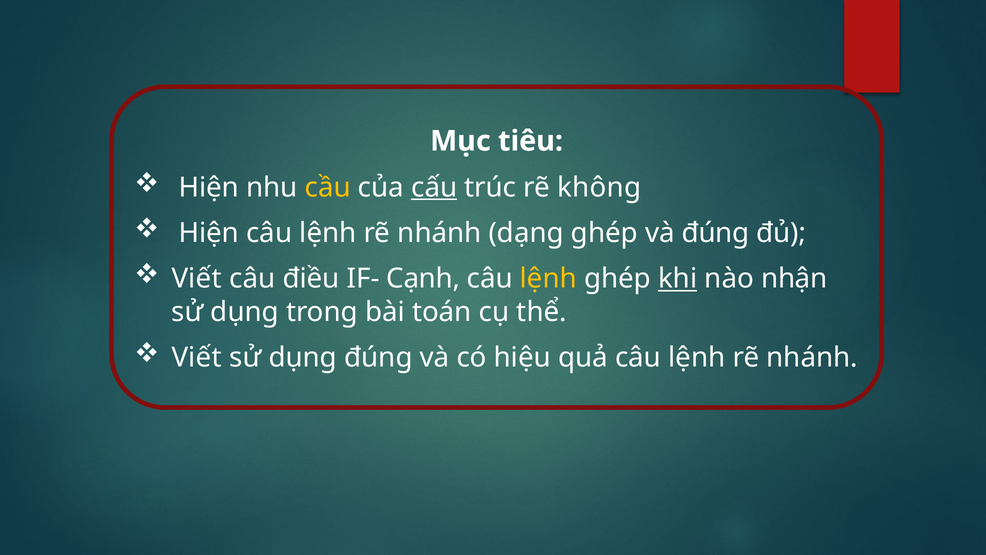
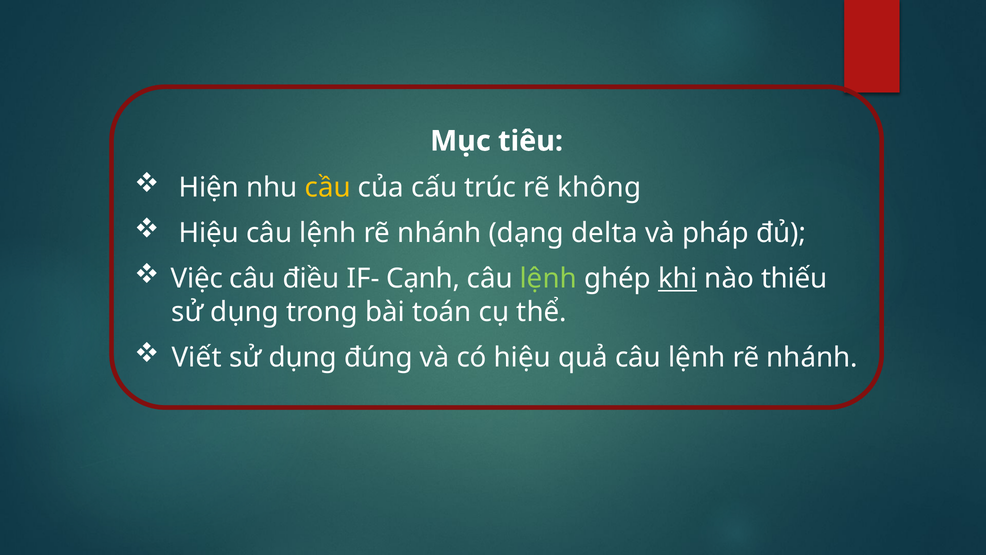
cấu underline: present -> none (434, 187)
Hiện: Hiện -> Hiệu (209, 233)
dạng ghép: ghép -> delta (604, 233)
và đúng: đúng -> pháp (715, 233)
Viết: Viết -> Việc (197, 279)
lệnh colour: yellow -> light green (548, 279)
nhận: nhận -> thiếu (794, 279)
